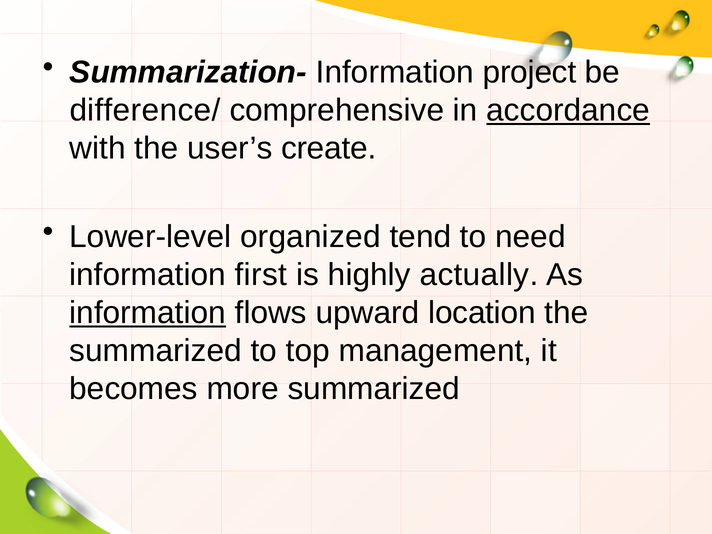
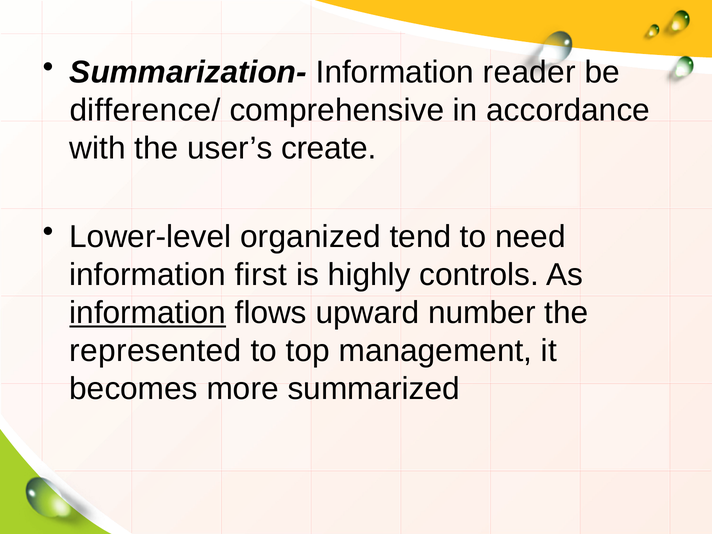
project: project -> reader (529, 72)
accordance underline: present -> none (568, 110)
actually: actually -> controls (479, 275)
location: location -> number (482, 313)
summarized: summarized -> represented (155, 351)
